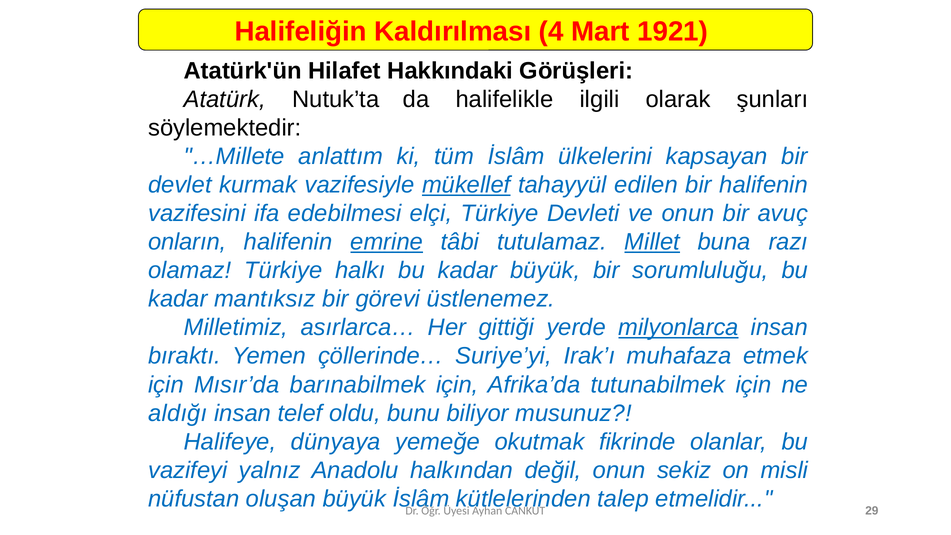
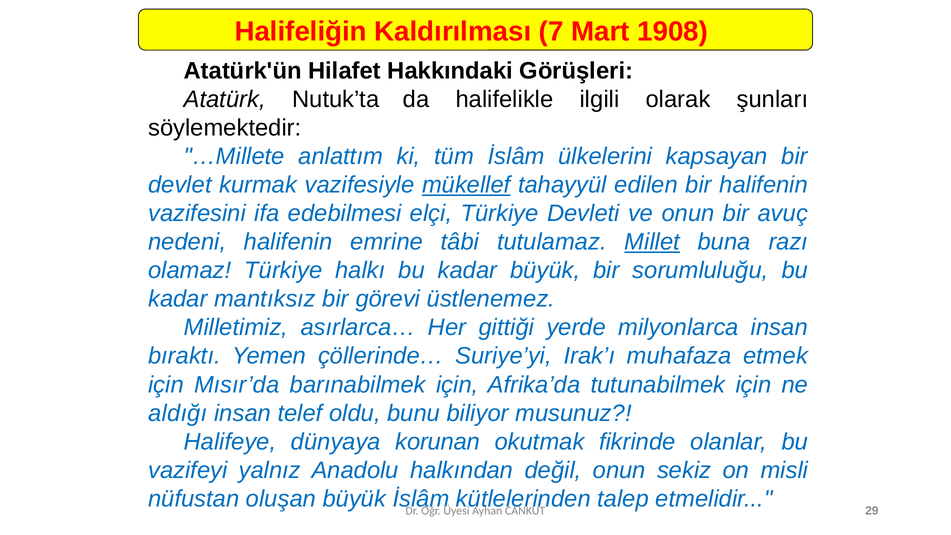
4: 4 -> 7 (551, 31)
1921: 1921 -> 1908 (673, 31)
onların: onların -> nedeni (187, 242)
emrine underline: present -> none (387, 242)
milyonlarca underline: present -> none (679, 328)
yemeğe: yemeğe -> korunan (438, 442)
